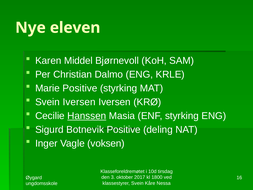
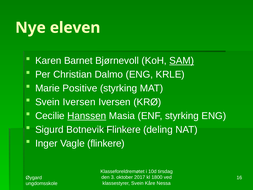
Middel: Middel -> Barnet (78, 61)
SAM underline: none -> present (182, 61)
Botnevik Positive: Positive -> Flinkere (124, 129)
Vagle voksen: voksen -> flinkere (106, 143)
